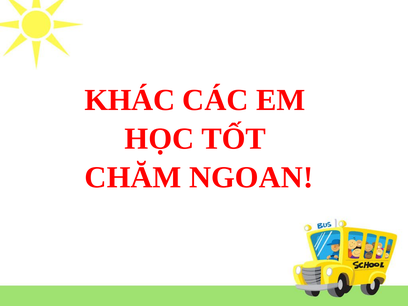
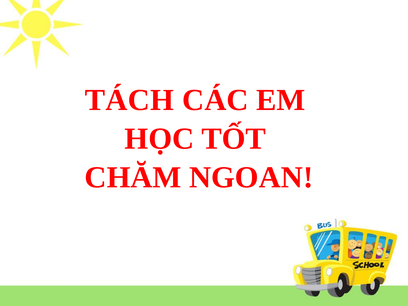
KHÁC: KHÁC -> TÁCH (129, 100)
